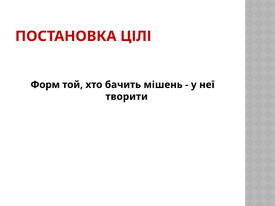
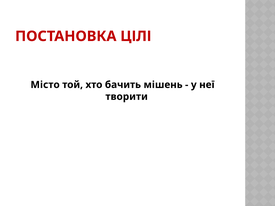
Форм: Форм -> Місто (45, 85)
